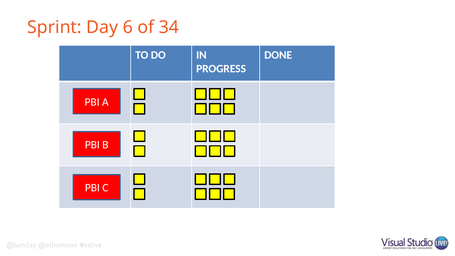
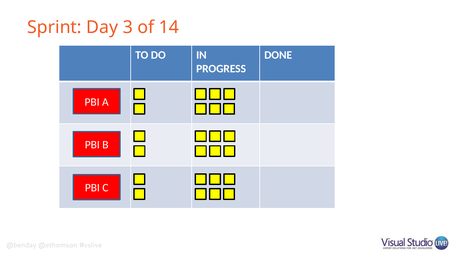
6: 6 -> 3 (128, 27)
34: 34 -> 14 (169, 27)
